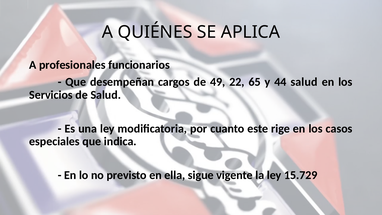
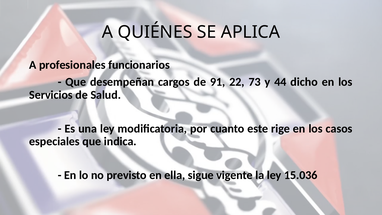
49: 49 -> 91 (218, 82)
65: 65 -> 73 (255, 82)
44 salud: salud -> dicho (304, 82)
15.729: 15.729 -> 15.036 (301, 175)
